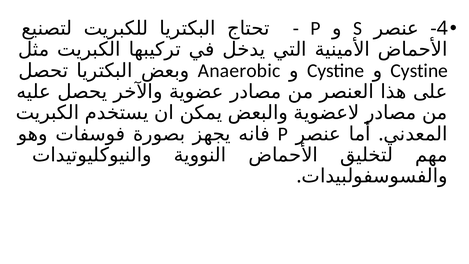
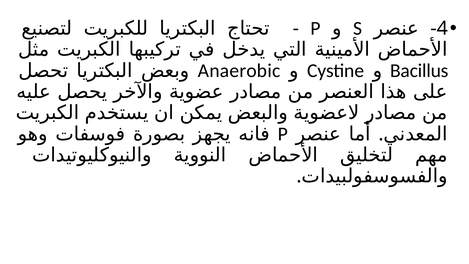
Cystine: Cystine -> Bacillus (419, 71)
